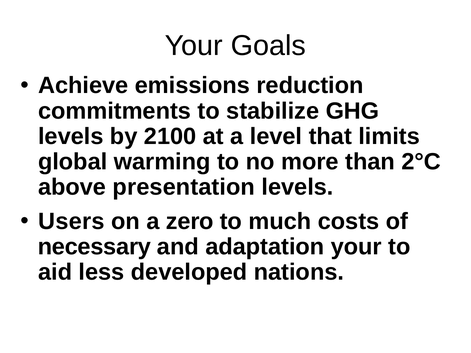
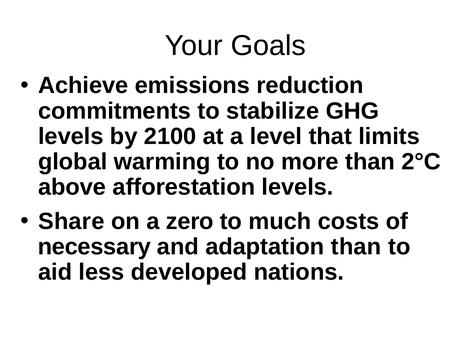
presentation: presentation -> afforestation (184, 187)
Users: Users -> Share (71, 221)
adaptation your: your -> than (356, 247)
